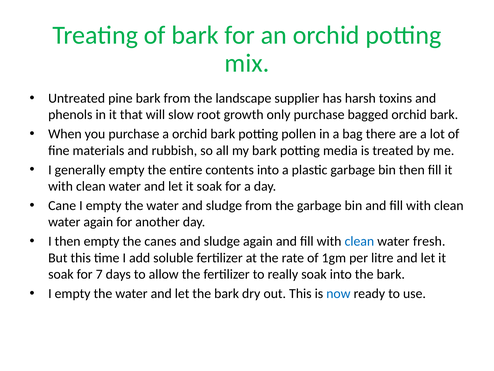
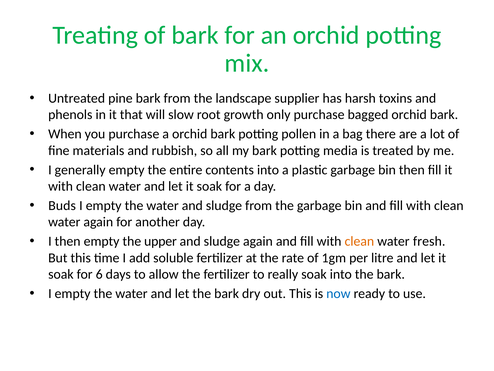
Cane: Cane -> Buds (62, 205)
canes: canes -> upper (161, 241)
clean colour: blue -> orange (359, 241)
7: 7 -> 6 (99, 274)
